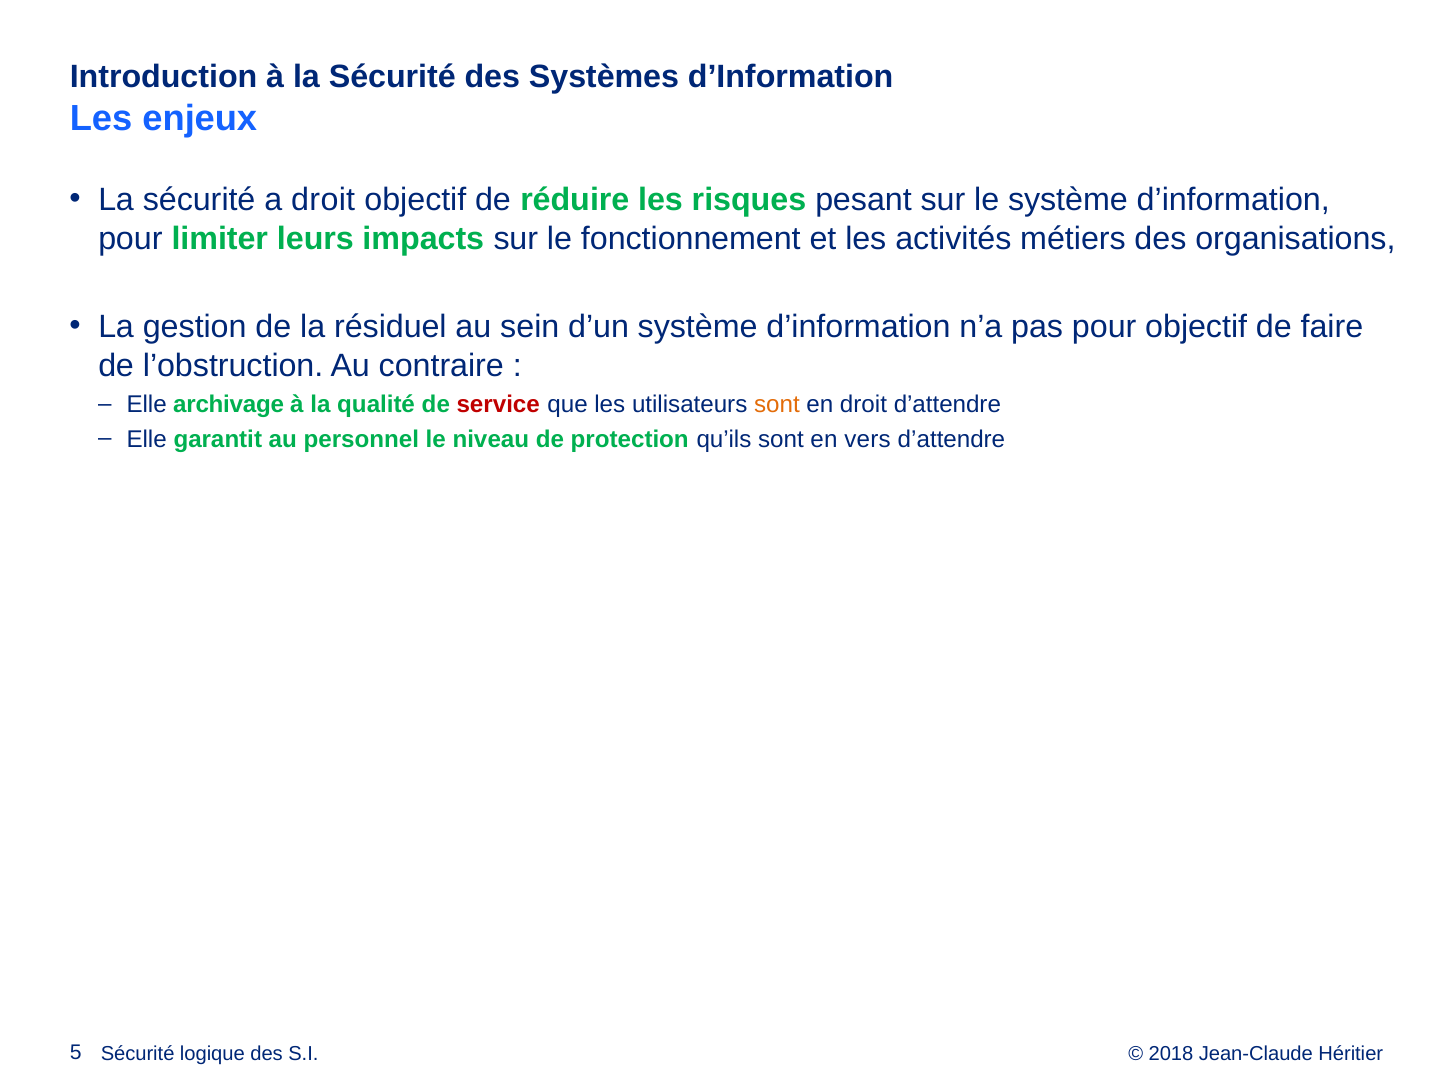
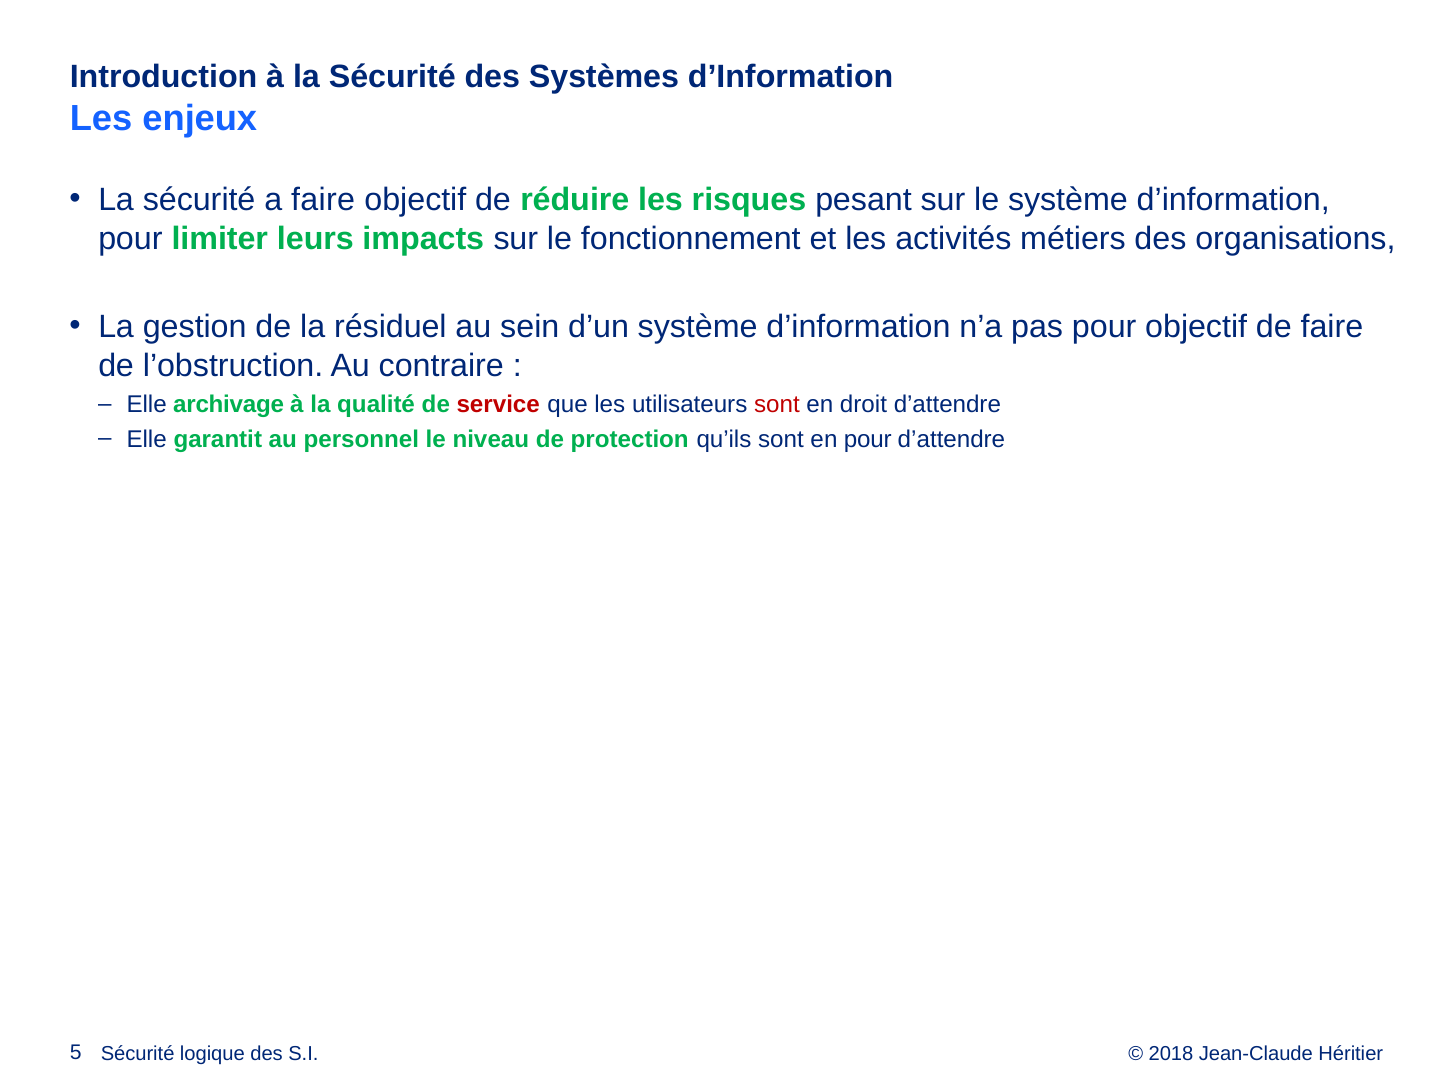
a droit: droit -> faire (323, 200)
sont colour: orange -> red (777, 405)
en vers: vers -> pour (868, 439)
